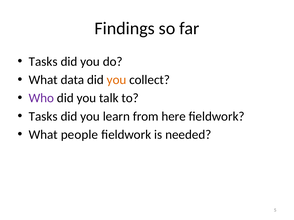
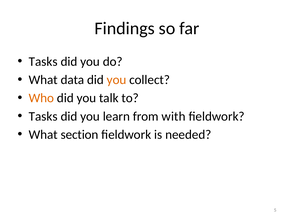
Who colour: purple -> orange (41, 98)
here: here -> with (174, 117)
people: people -> section (80, 135)
